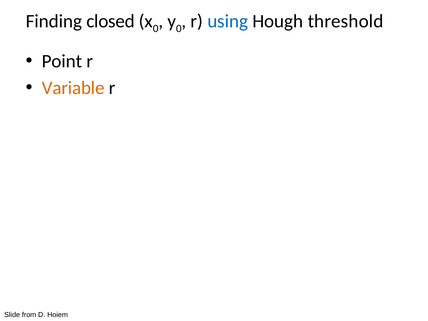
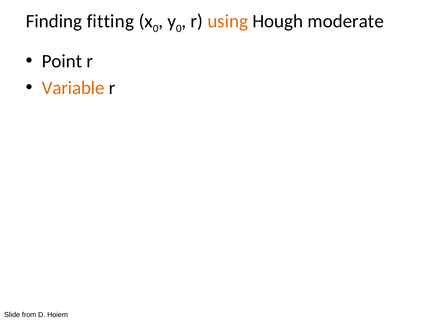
closed: closed -> fitting (110, 21)
using colour: blue -> orange (228, 21)
threshold: threshold -> moderate (346, 21)
